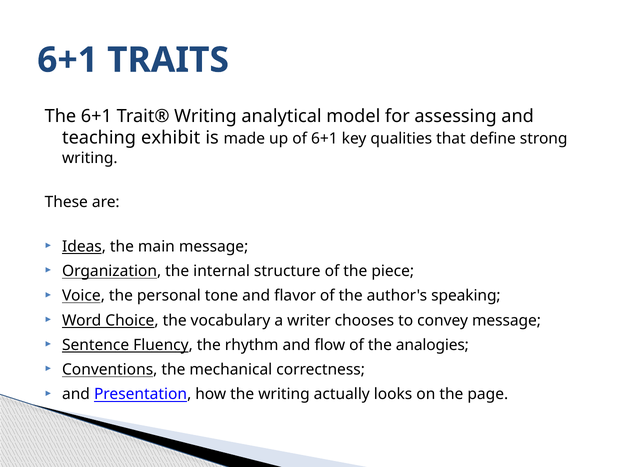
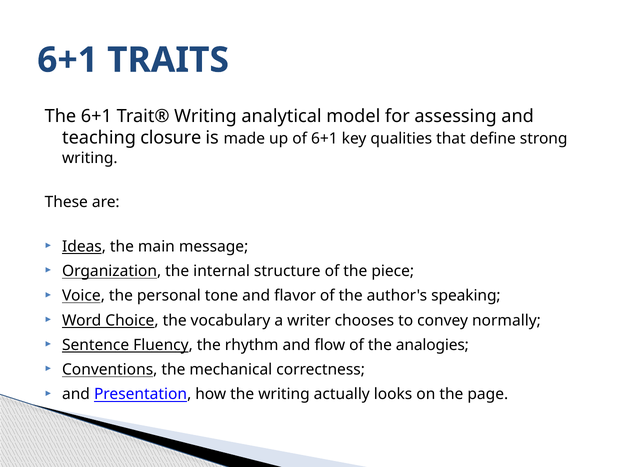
exhibit: exhibit -> closure (171, 138)
convey message: message -> normally (506, 320)
